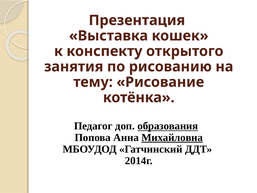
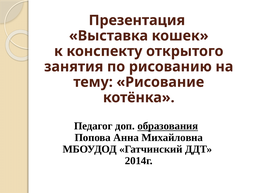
Михайловна underline: present -> none (172, 137)
